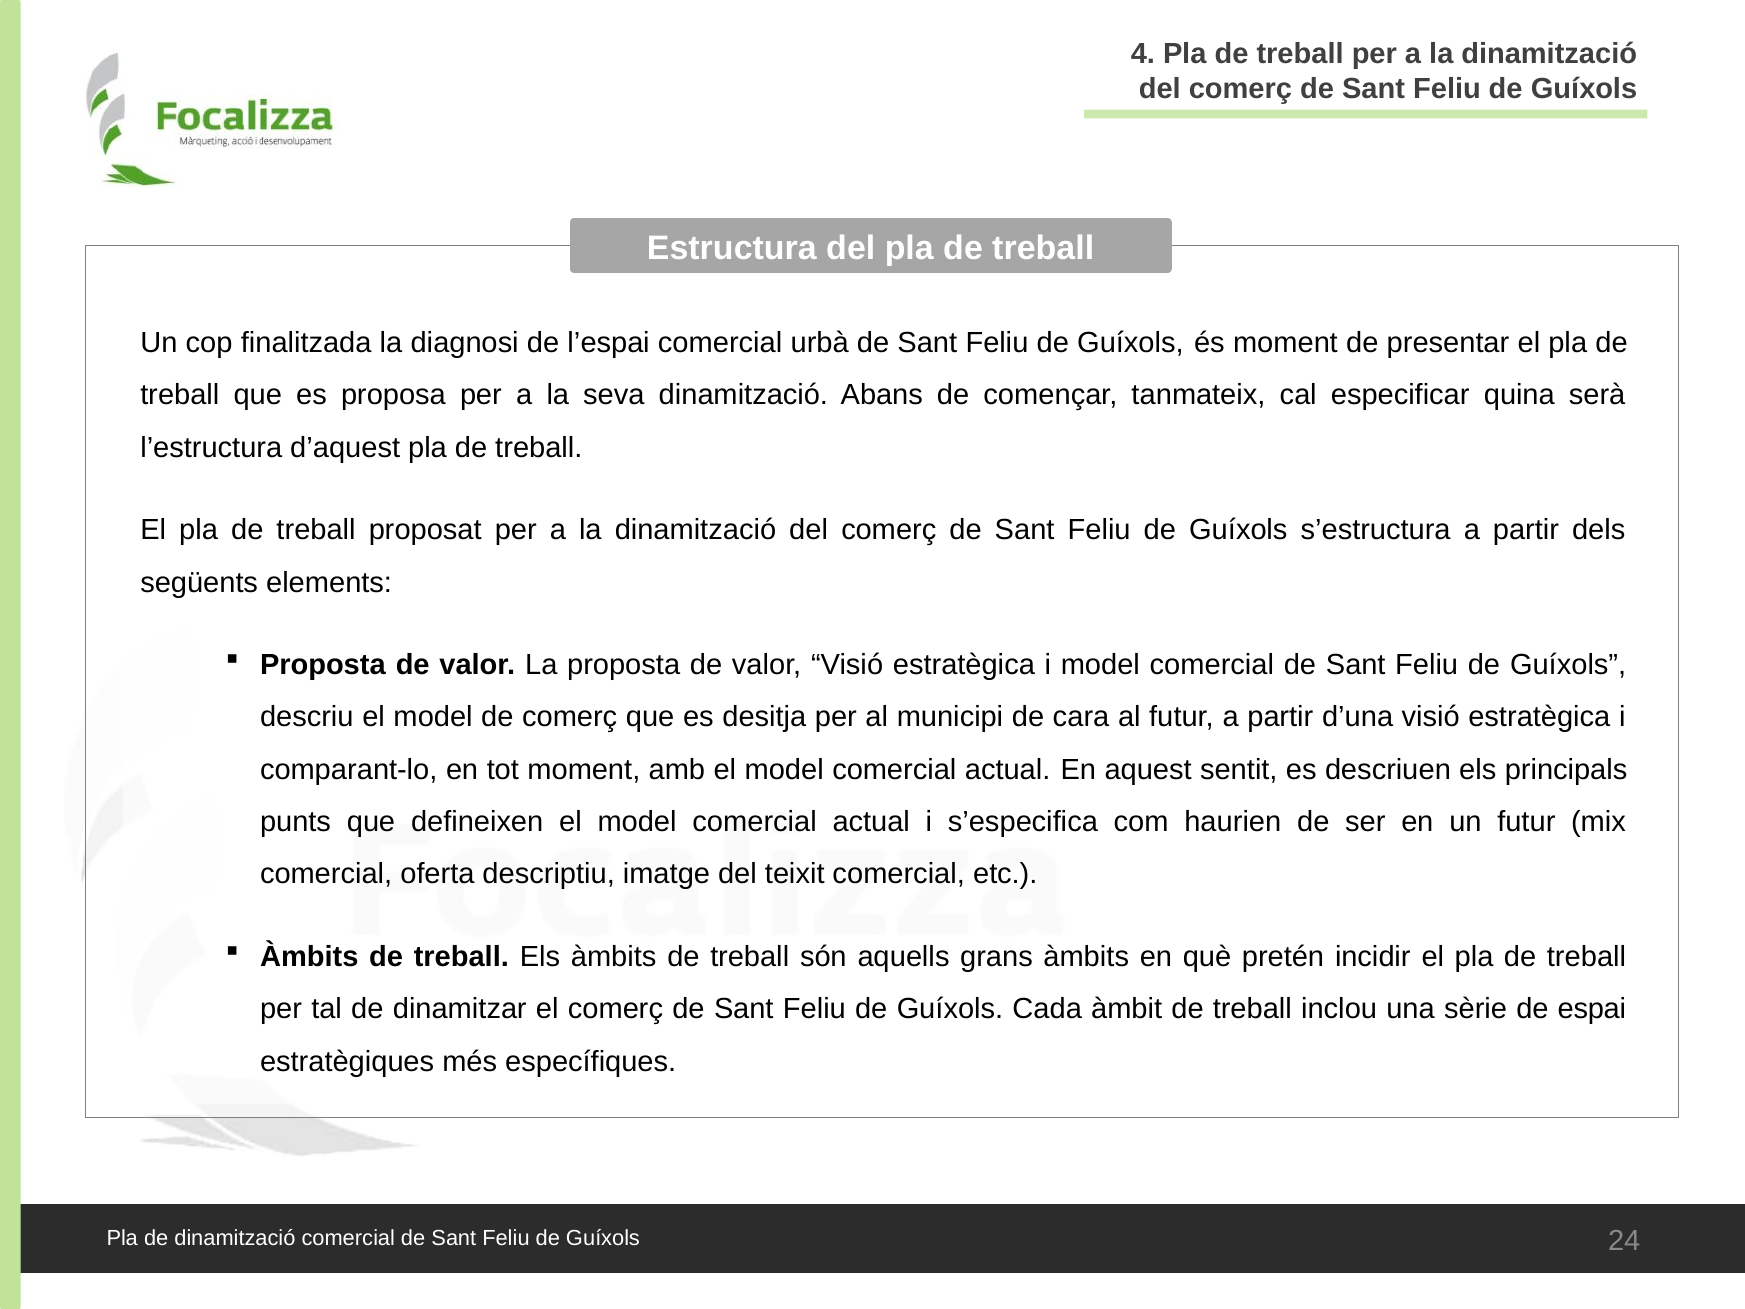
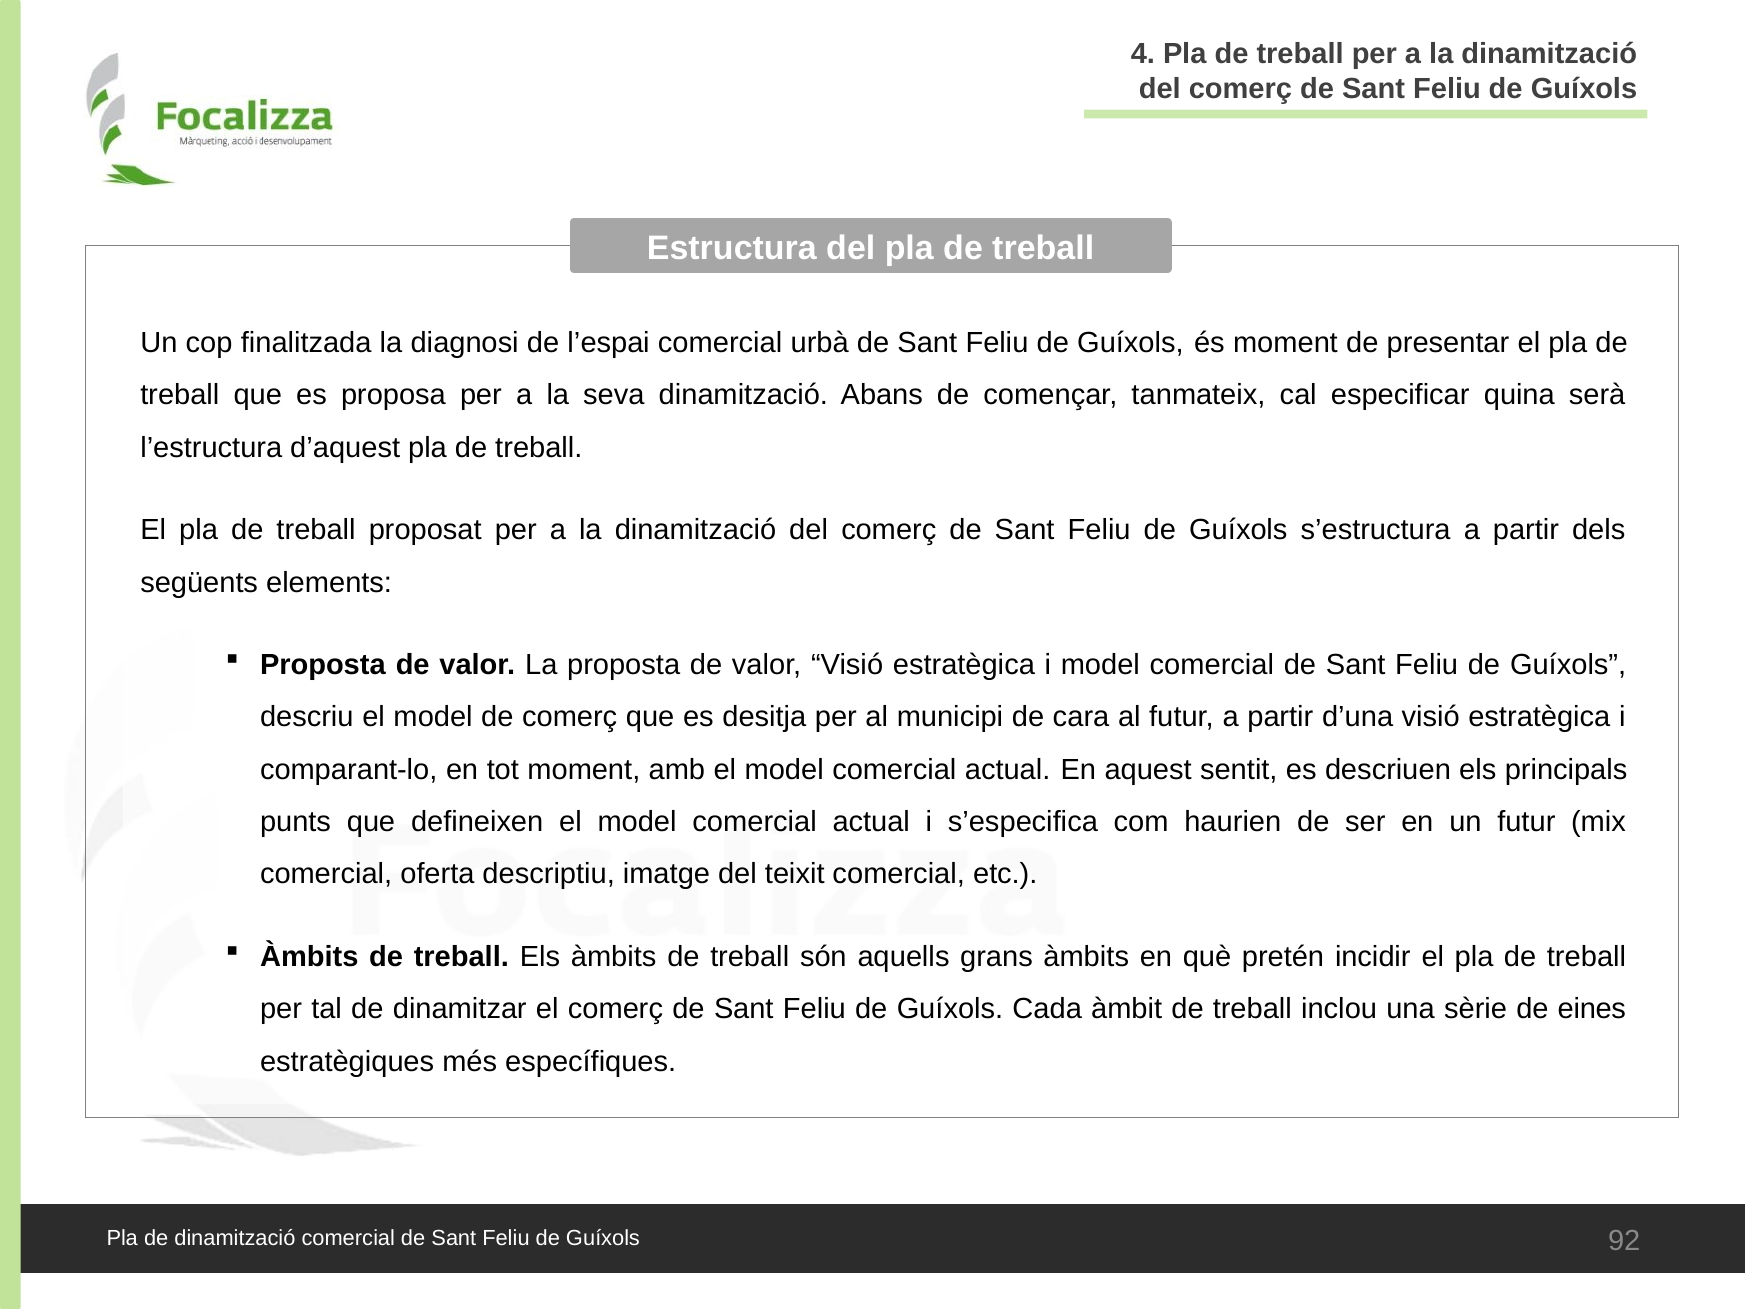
espai: espai -> eines (1592, 1009)
24: 24 -> 92 (1624, 1241)
